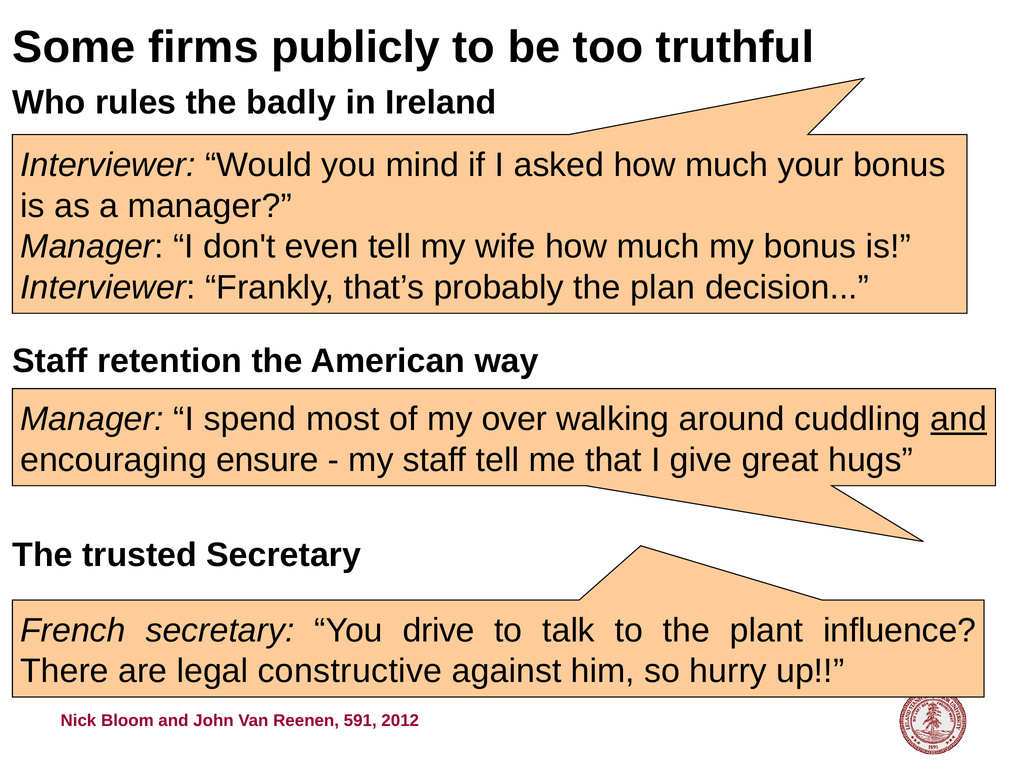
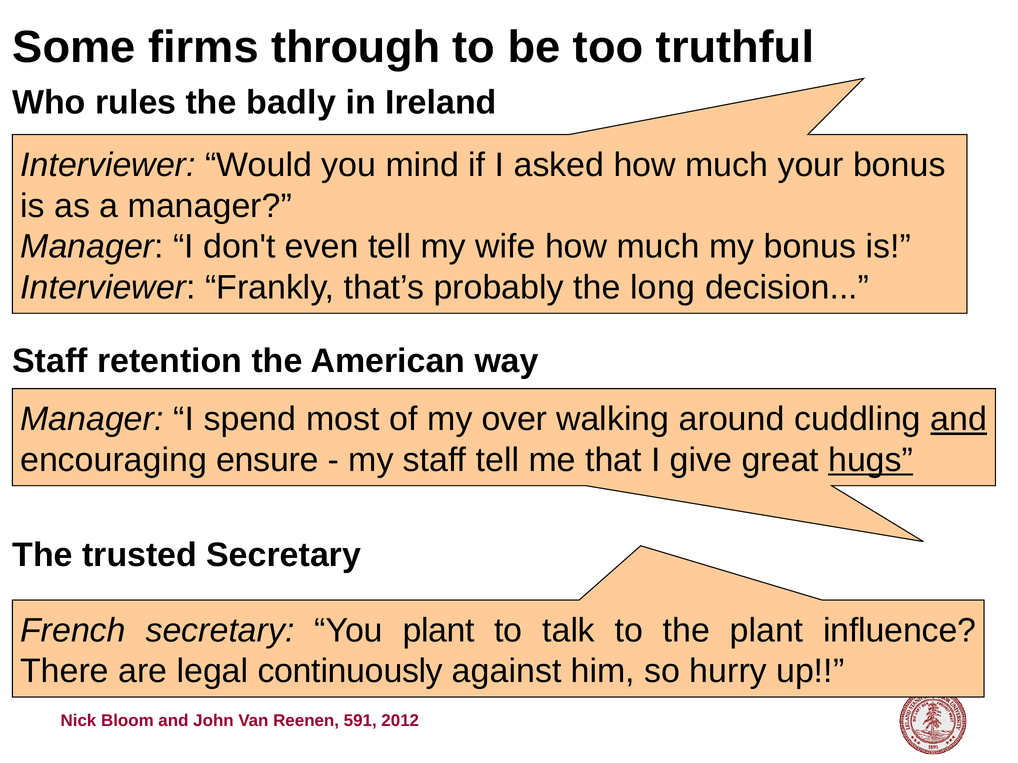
publicly: publicly -> through (356, 48)
plan: plan -> long (663, 288)
hugs underline: none -> present (871, 460)
You drive: drive -> plant (439, 631)
constructive: constructive -> continuously (350, 672)
